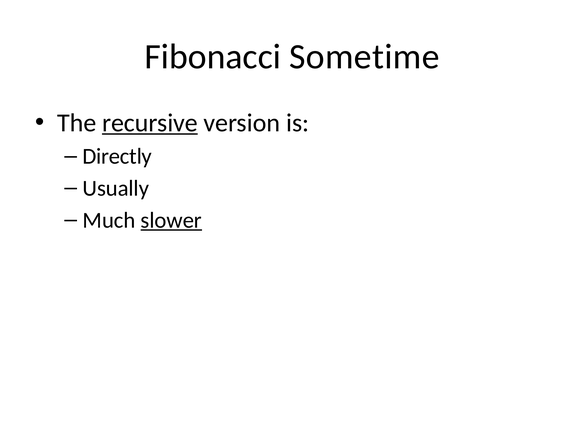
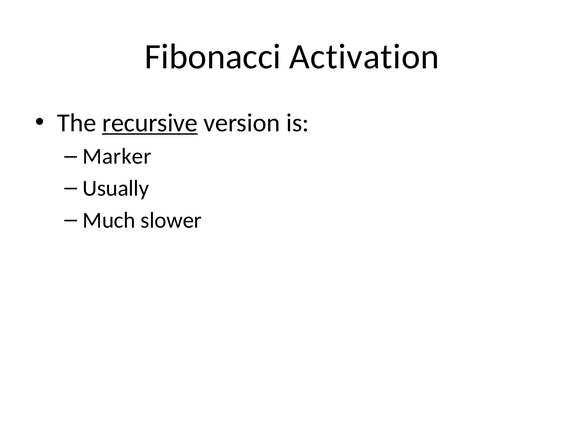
Sometime: Sometime -> Activation (364, 57)
Directly: Directly -> Marker (117, 156)
slower underline: present -> none (171, 220)
